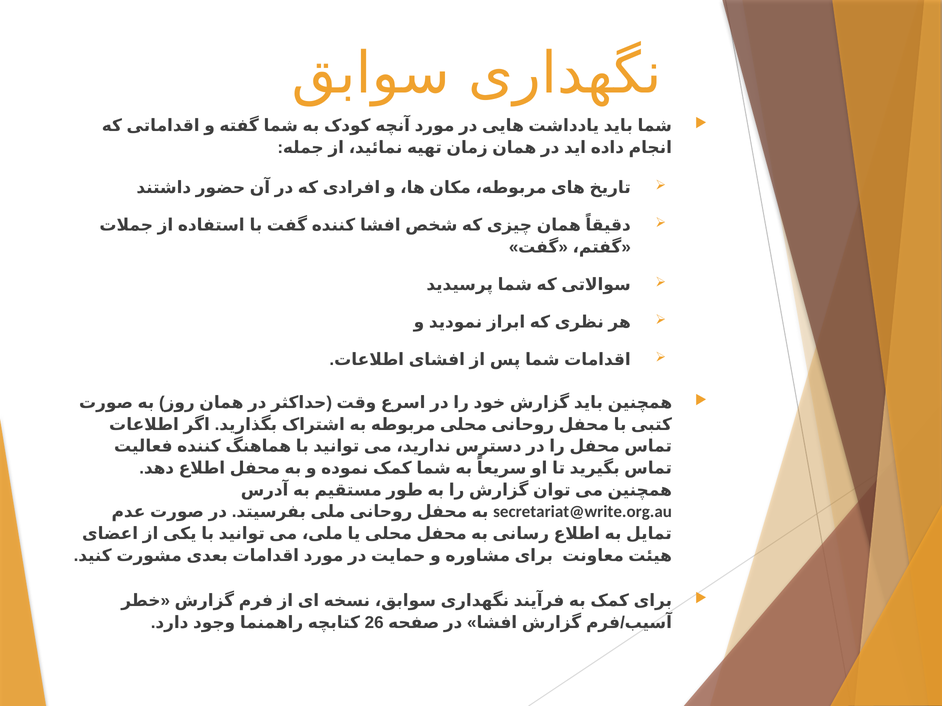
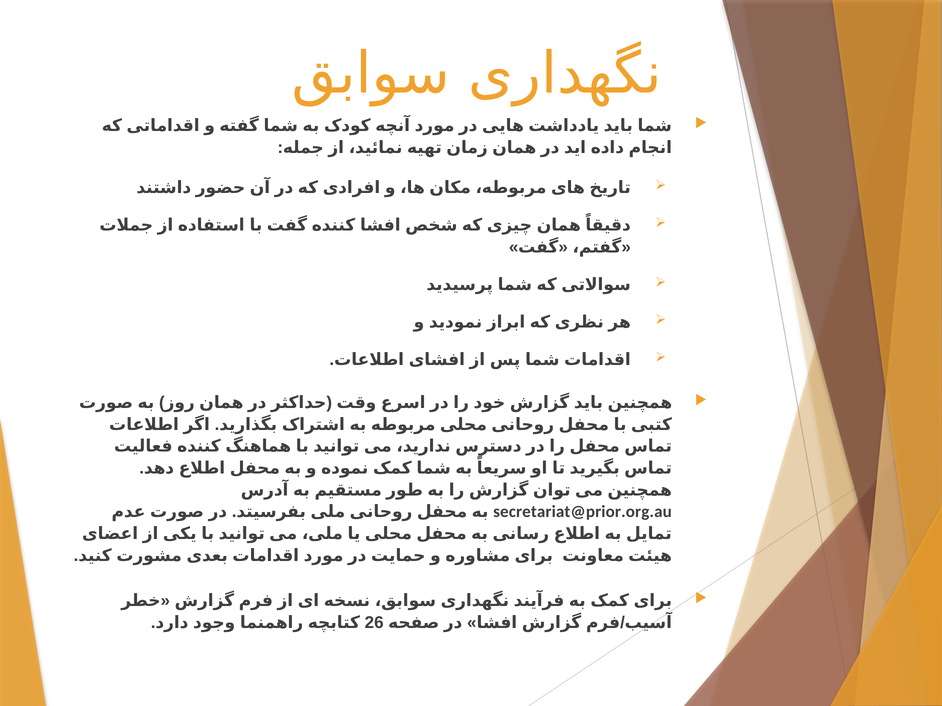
secretariat@write.org.au: secretariat@write.org.au -> secretariat@prior.org.au (582, 512)
